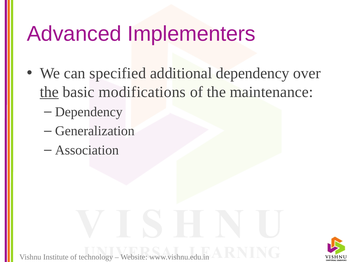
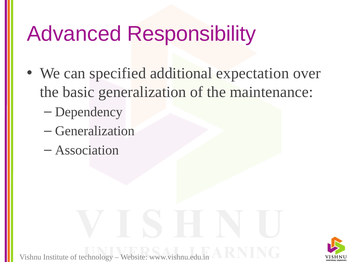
Implementers: Implementers -> Responsibility (192, 34)
additional dependency: dependency -> expectation (253, 73)
the underline: present -> none (49, 92)
basic modifications: modifications -> generalization (142, 92)
